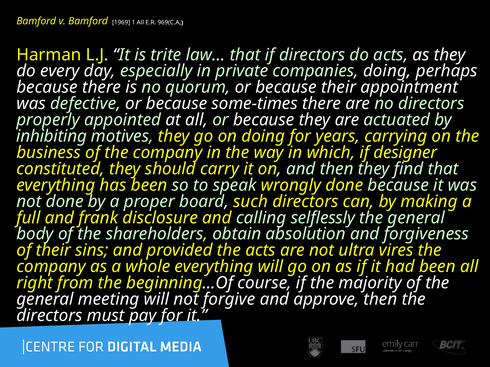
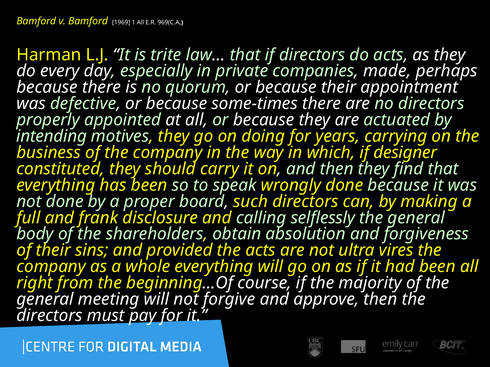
companies doing: doing -> made (387, 71)
inhibiting: inhibiting -> intending (52, 136)
